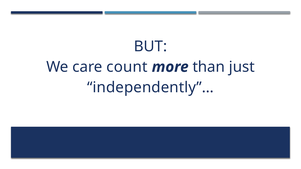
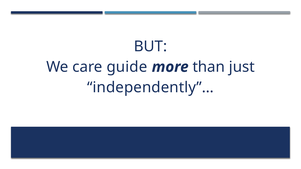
count: count -> guide (127, 67)
